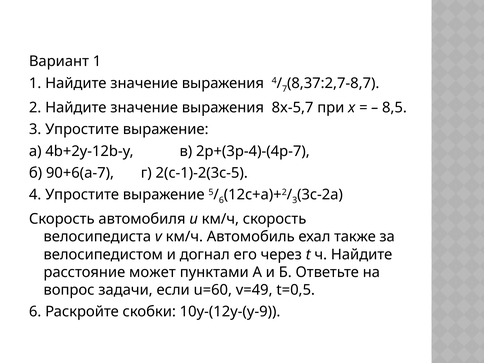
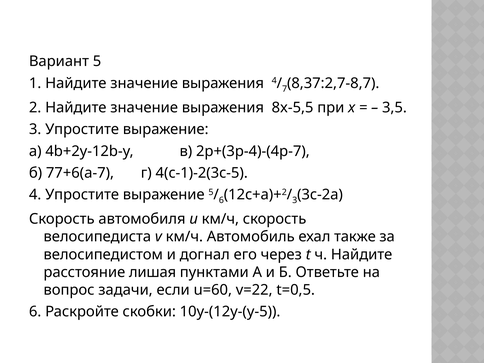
Вариант 1: 1 -> 5 (97, 61)
8x-5,7: 8x-5,7 -> 8x-5,5 (293, 108)
8,5: 8,5 -> 3,5 (394, 108)
90+6(a-7: 90+6(a-7 -> 77+6(a-7 (80, 173)
2(c-1)-2(3c-5: 2(c-1)-2(3c-5 -> 4(c-1)-2(3c-5 (202, 173)
может: может -> лишая (153, 272)
v=49: v=49 -> v=22 (254, 290)
10y-(12y-(y-9: 10y-(12y-(y-9 -> 10y-(12y-(y-5 (230, 312)
